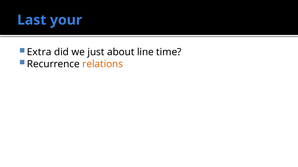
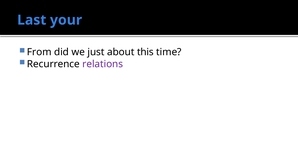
Extra: Extra -> From (39, 52)
line: line -> this (145, 52)
relations colour: orange -> purple (103, 64)
